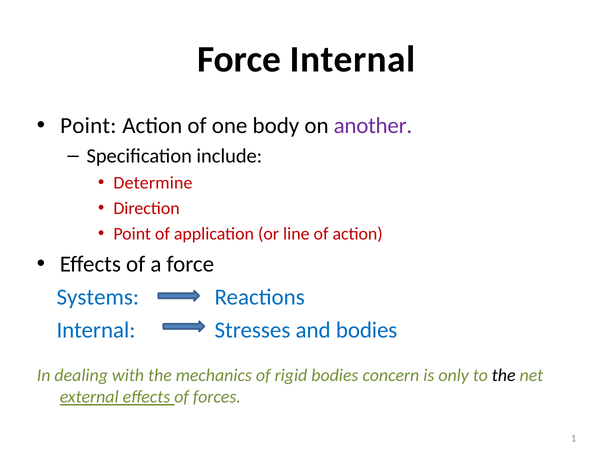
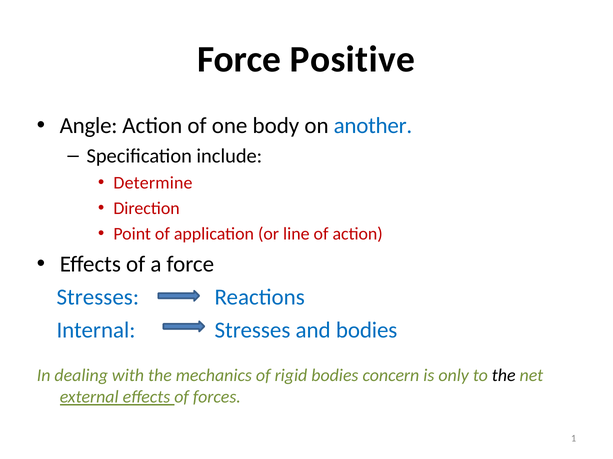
Force Internal: Internal -> Positive (352, 59)
Point: Point -> Angle (89, 126)
another colour: purple -> blue (373, 126)
Systems: Systems -> Stresses (98, 298)
